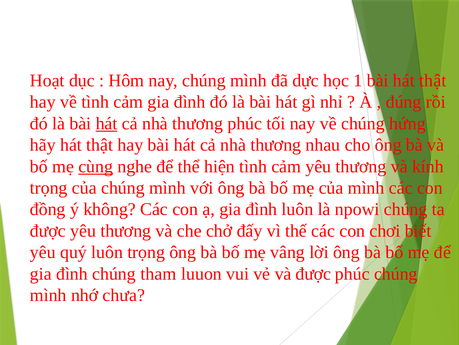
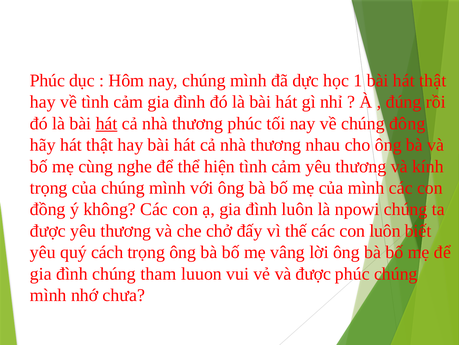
Hoạt: Hoạt -> Phúc (47, 80)
hứng: hứng -> đông (407, 123)
cùng underline: present -> none (96, 166)
con chơi: chơi -> luôn (385, 230)
quý luôn: luôn -> cách (107, 252)
